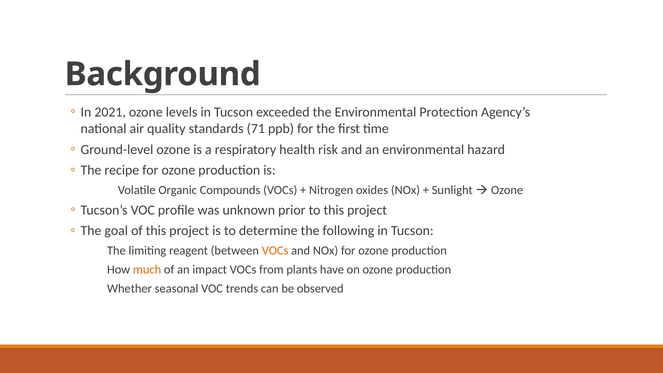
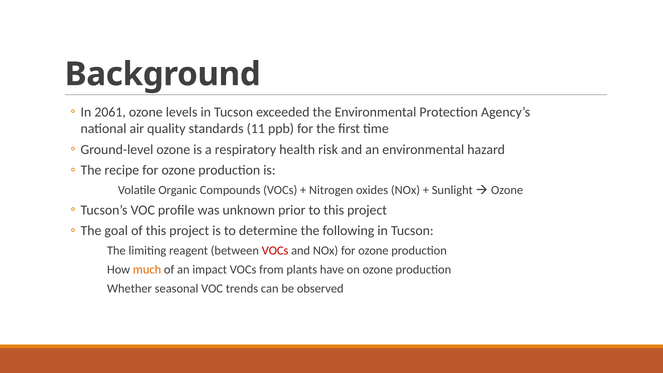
2021: 2021 -> 2061 (110, 112)
71: 71 -> 11 (256, 129)
VOCs colour: orange -> red (275, 251)
